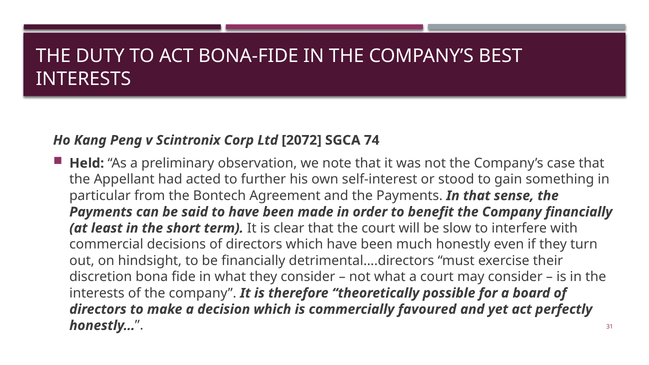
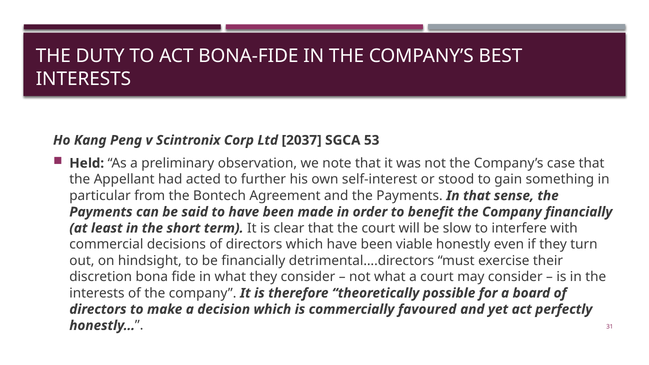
2072: 2072 -> 2037 (302, 140)
74: 74 -> 53 (372, 140)
much: much -> viable (414, 244)
